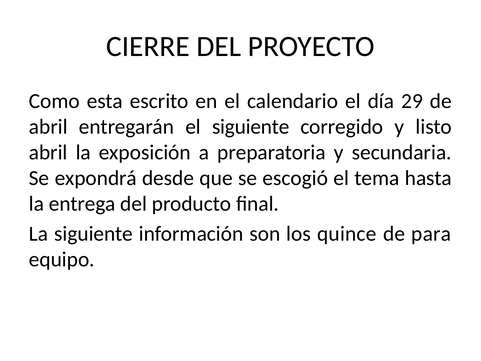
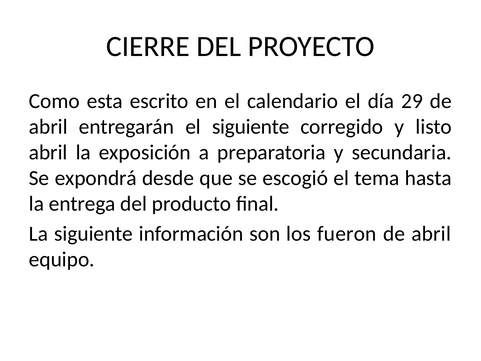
quince: quince -> fueron (347, 233)
para: para -> abril (431, 233)
